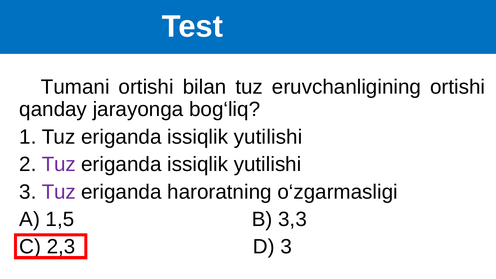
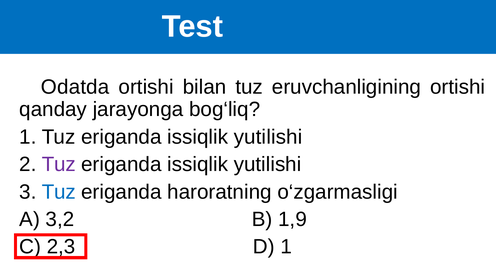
Tumani: Tumani -> Odatda (75, 87)
Tuz colour: purple -> blue (59, 192)
1,5: 1,5 -> 3,2 (60, 219)
3,3: 3,3 -> 1,9 (292, 219)
D 3: 3 -> 1 (286, 247)
